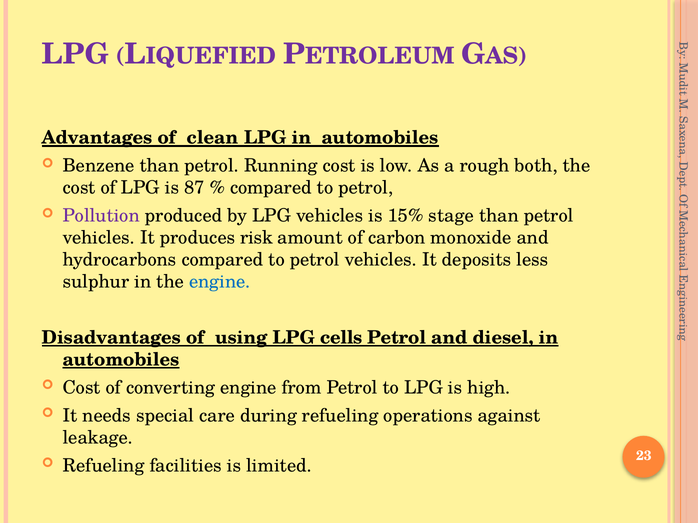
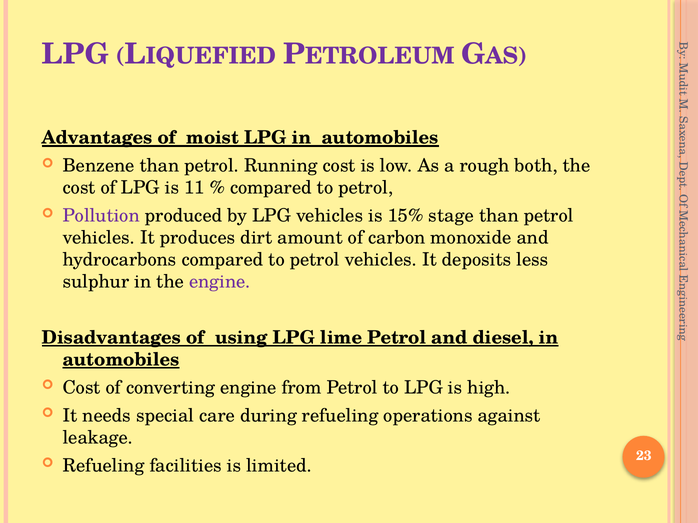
clean: clean -> moist (213, 138)
87: 87 -> 11 (194, 188)
risk: risk -> dirt (256, 238)
engine colour: blue -> purple (220, 282)
cells: cells -> lime (341, 338)
